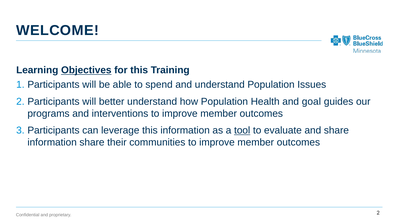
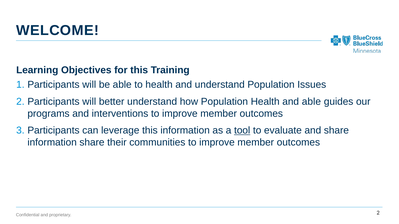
Objectives underline: present -> none (86, 70)
to spend: spend -> health (159, 85)
and goal: goal -> able (311, 102)
